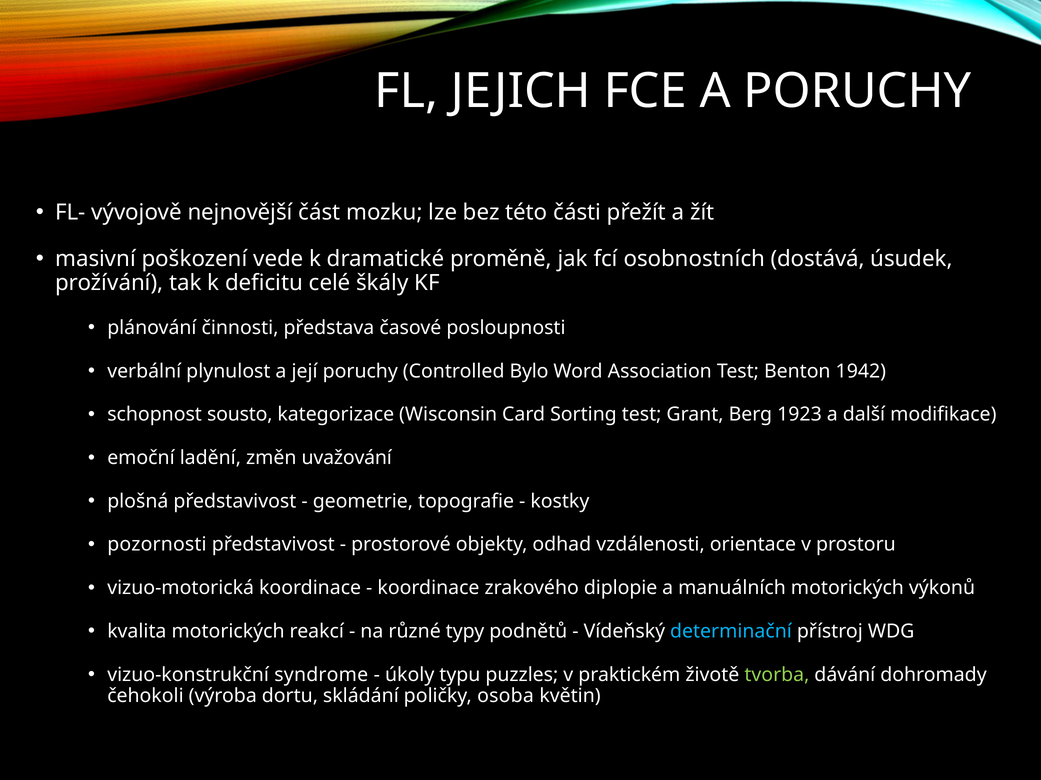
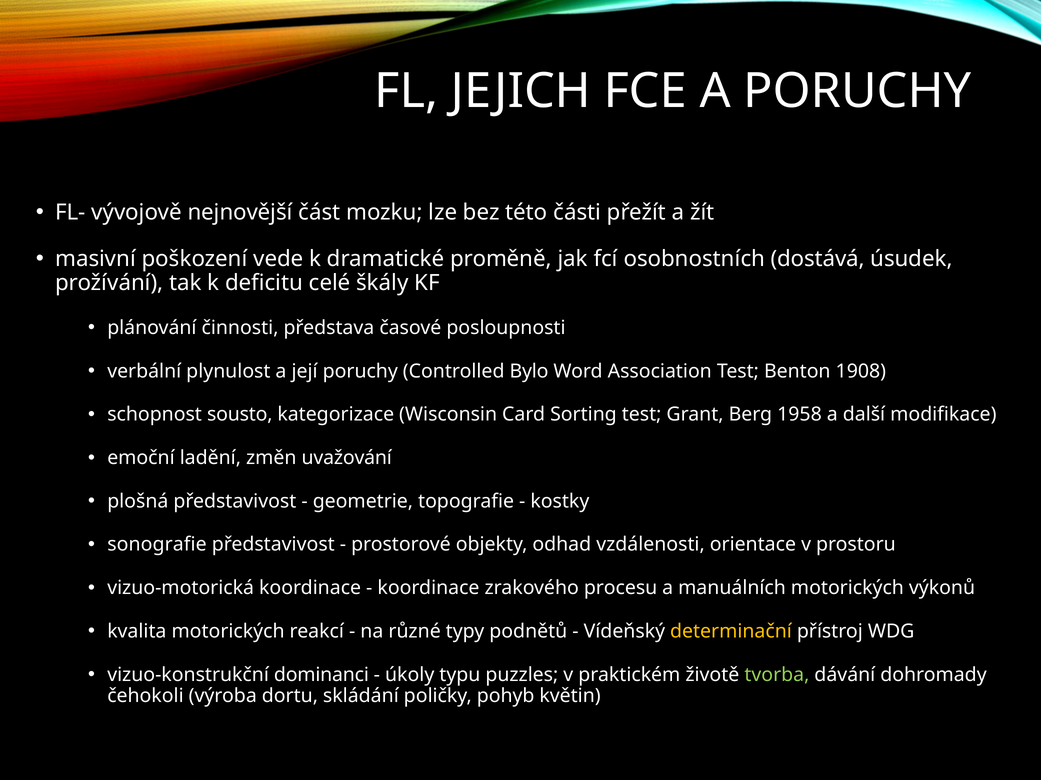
1942: 1942 -> 1908 (861, 371)
1923: 1923 -> 1958 (799, 415)
pozornosti: pozornosti -> sonografie (157, 545)
diplopie: diplopie -> procesu (621, 588)
determinační colour: light blue -> yellow (731, 632)
syndrome: syndrome -> dominanci (321, 675)
osoba: osoba -> pohyb (506, 696)
